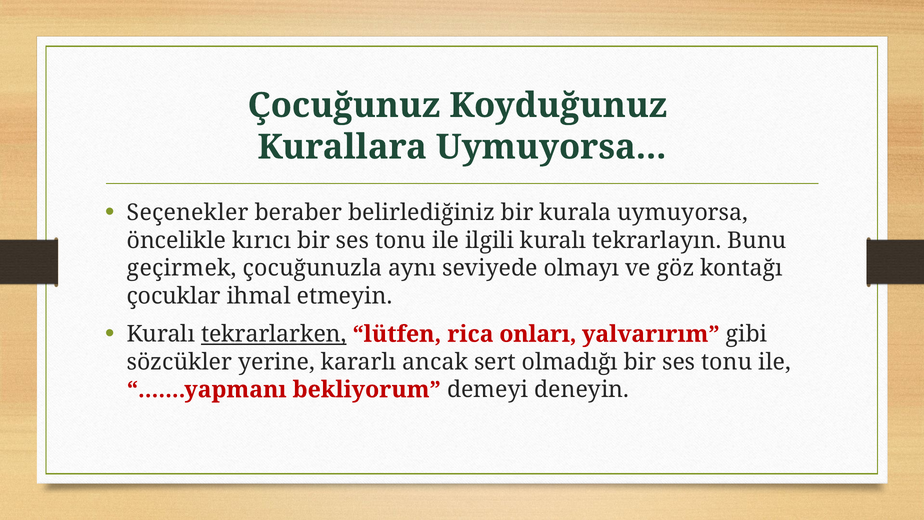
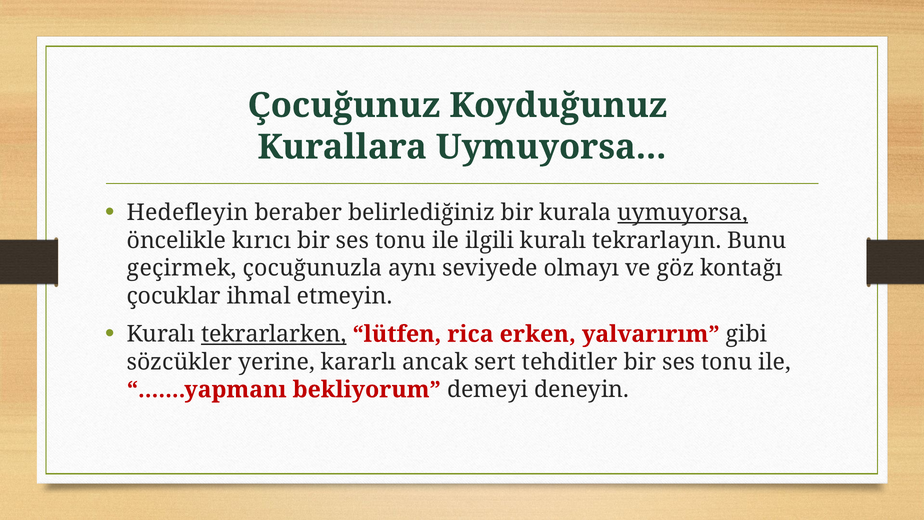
Seçenekler: Seçenekler -> Hedefleyin (188, 213)
uymuyorsa underline: none -> present (683, 213)
onları: onları -> erken (538, 334)
olmadığı: olmadığı -> tehditler (570, 362)
